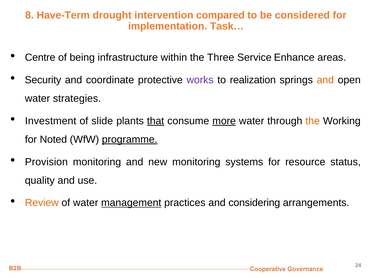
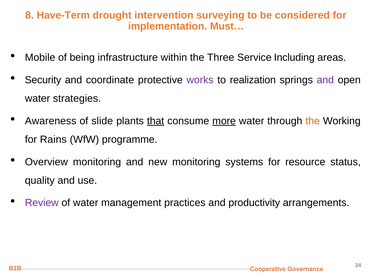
compared: compared -> surveying (220, 15)
Task…: Task… -> Must… (227, 26)
Centre: Centre -> Mobile (40, 58)
Enhance: Enhance -> Including (294, 58)
and colour: orange -> purple (325, 80)
Investment: Investment -> Awareness (51, 121)
Noted: Noted -> Rains (53, 140)
programme underline: present -> none (130, 140)
Provision: Provision -> Overview (46, 162)
Review colour: orange -> purple (42, 203)
management underline: present -> none (131, 203)
considering: considering -> productivity (254, 203)
